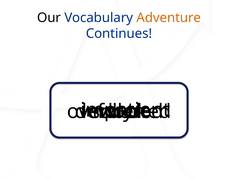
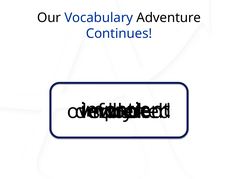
Adventure colour: orange -> black (169, 18)
